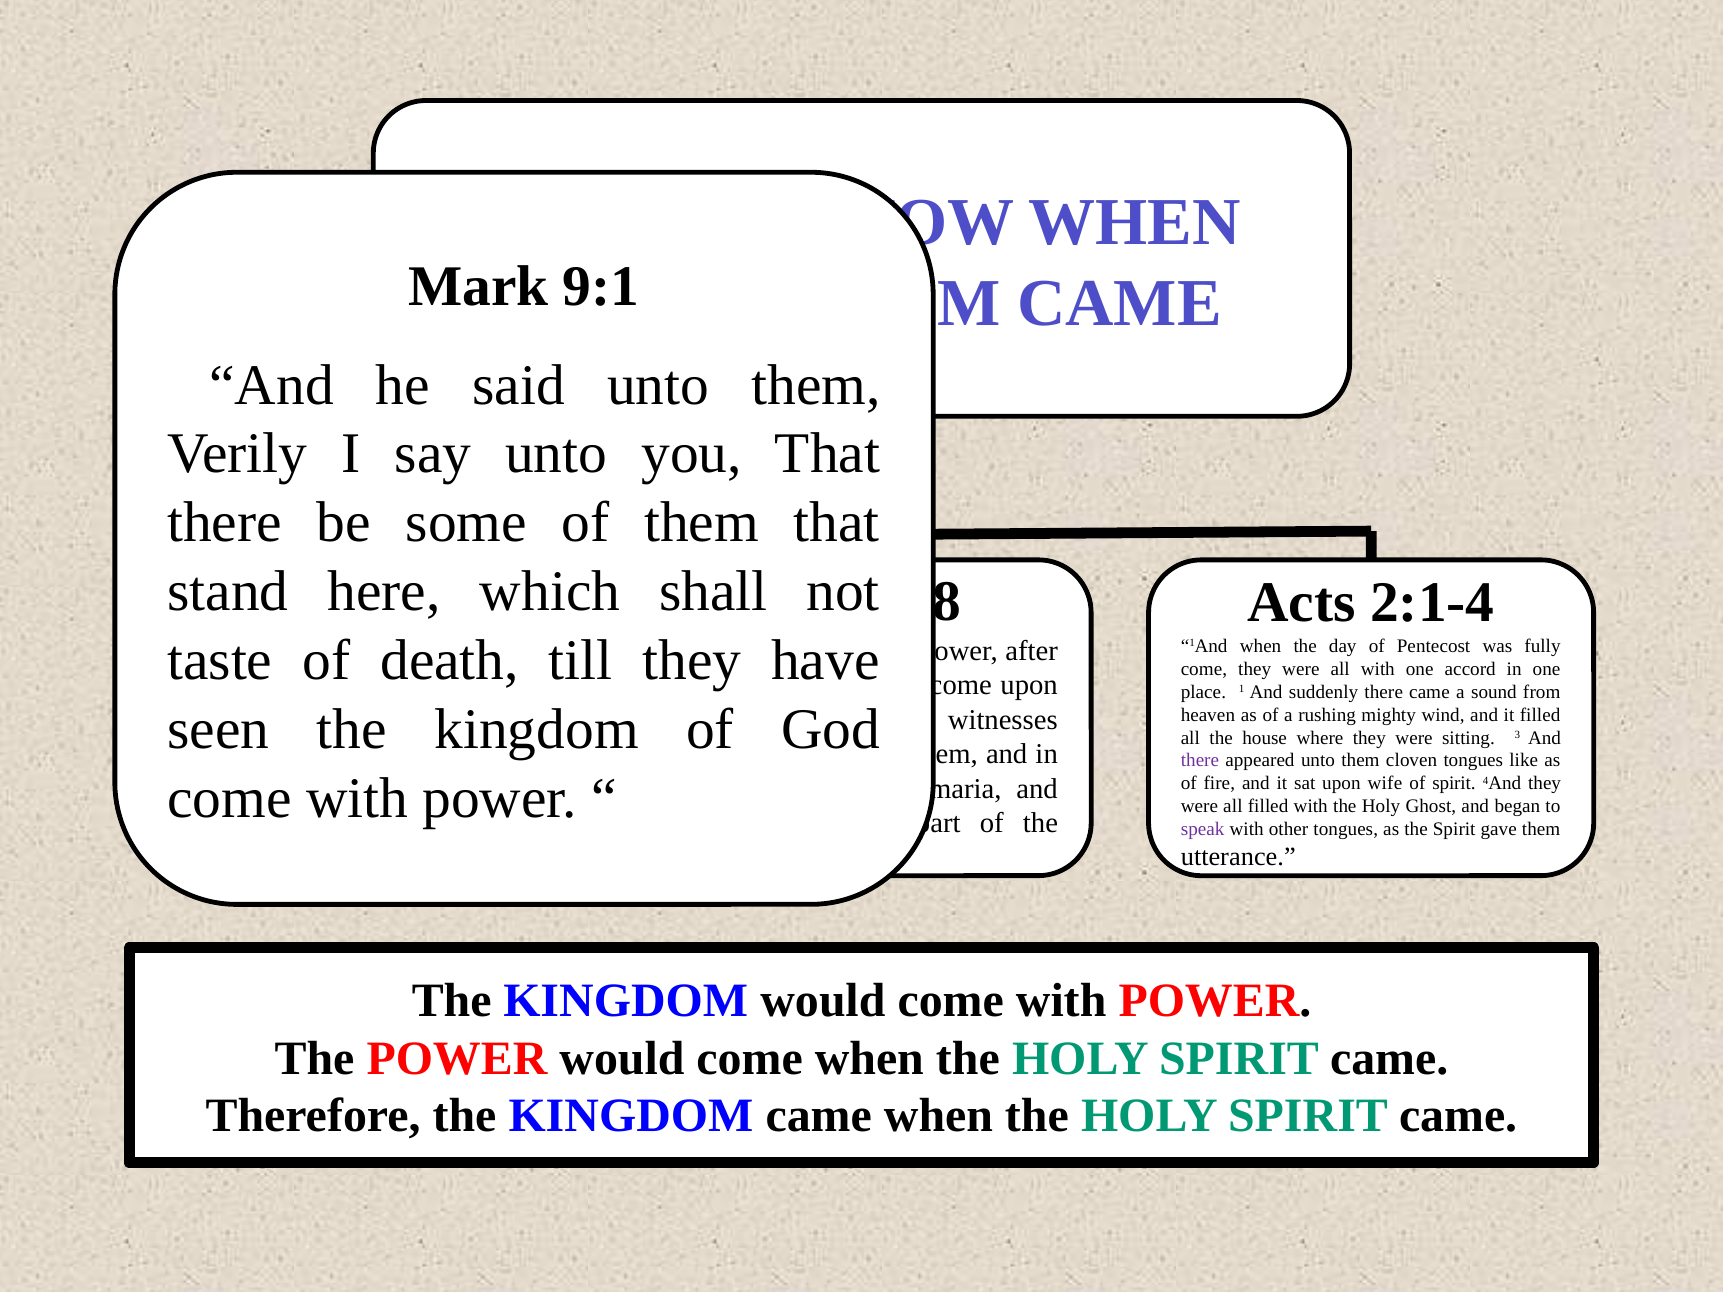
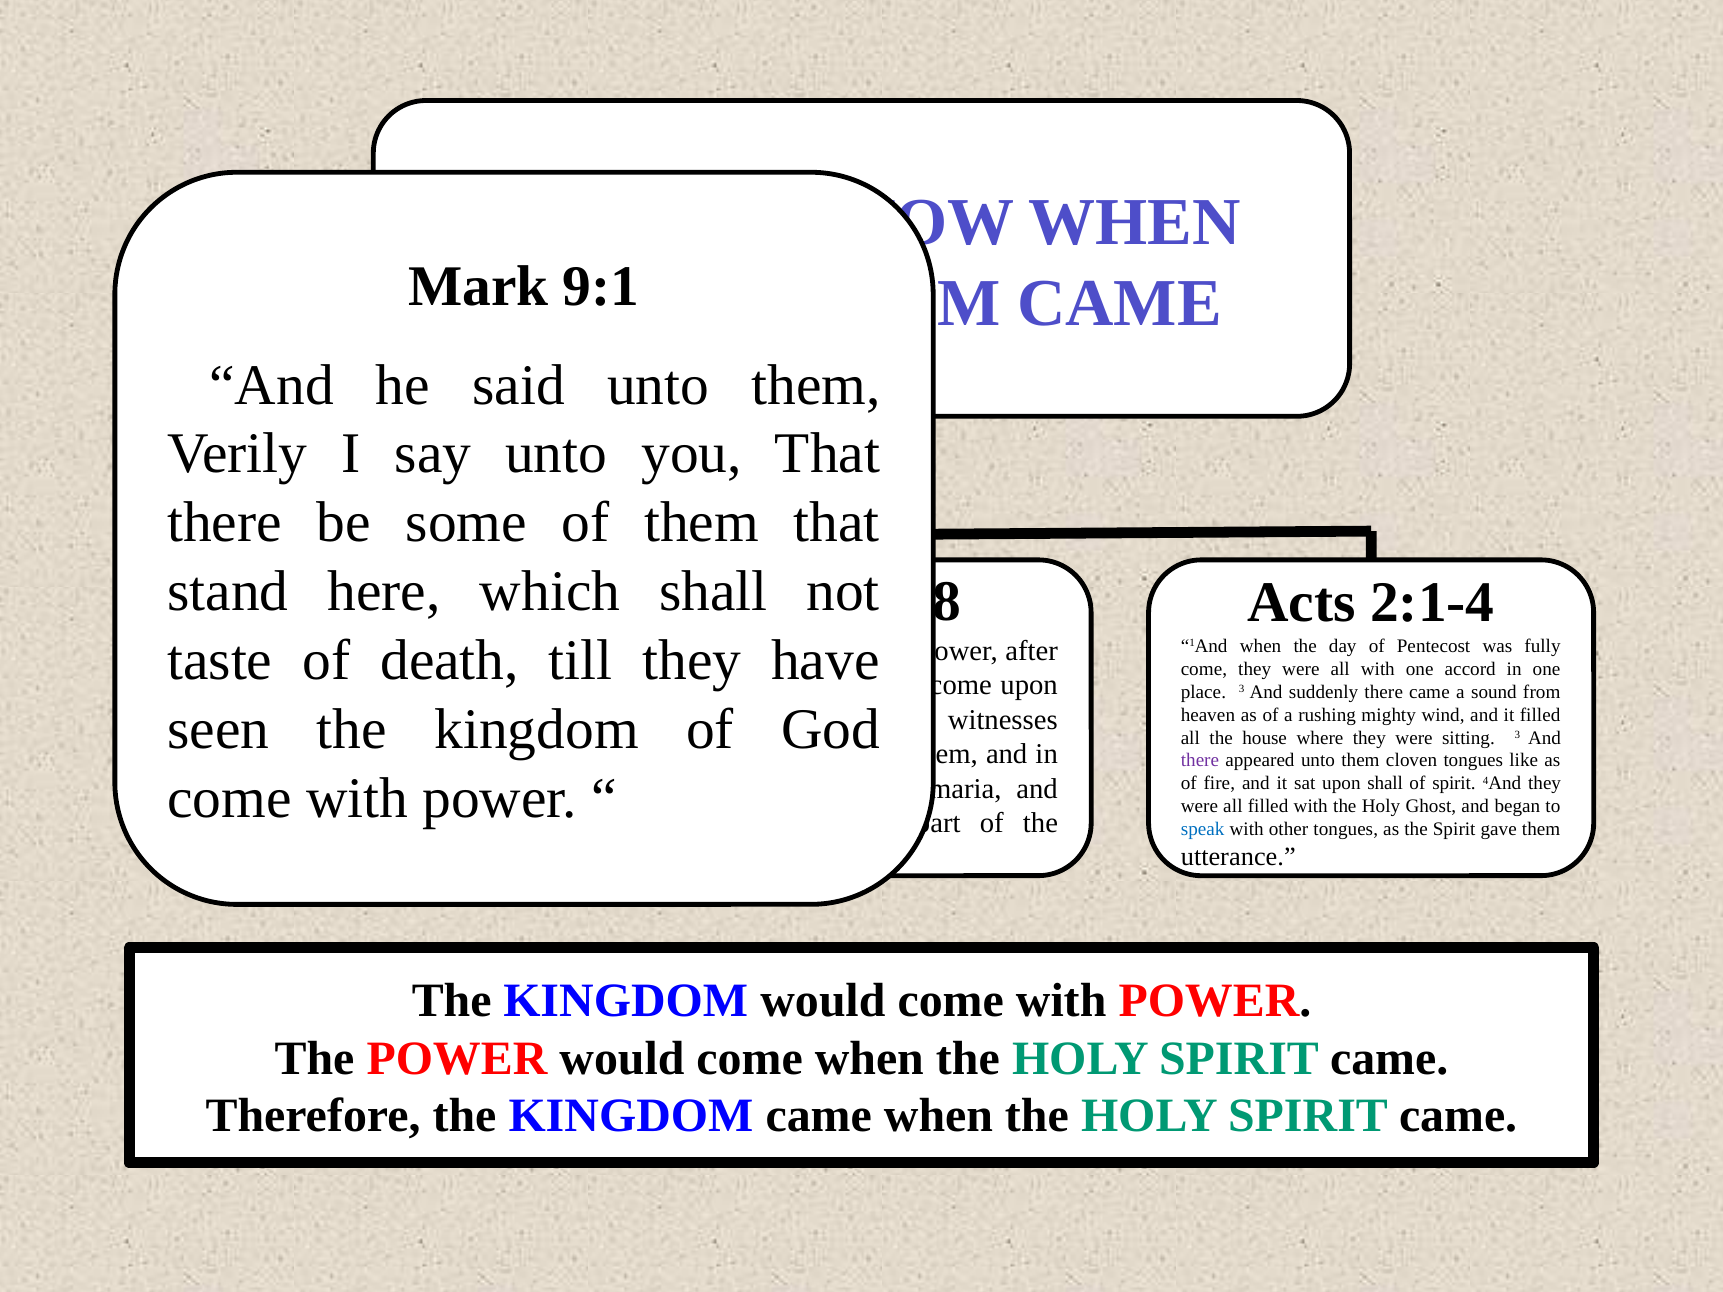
place 1: 1 -> 3 (1242, 689)
upon wife: wife -> shall (1385, 784)
speak colour: purple -> blue (1203, 830)
